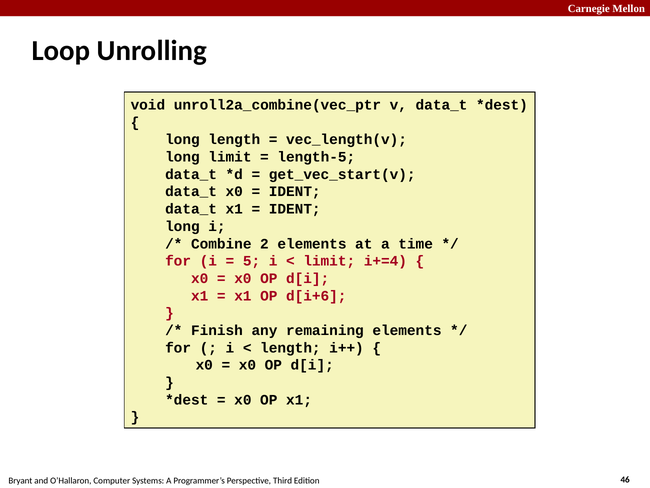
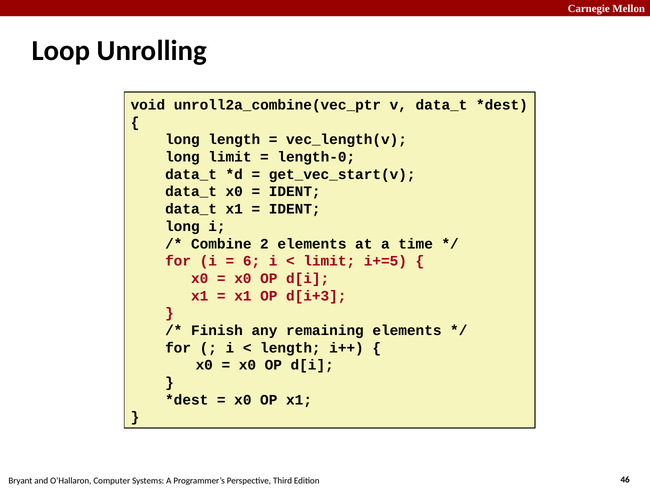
length-5: length-5 -> length-0 (316, 157)
5: 5 -> 6 (252, 261)
i+=4: i+=4 -> i+=5 (385, 261)
d[i+6: d[i+6 -> d[i+3 (316, 295)
